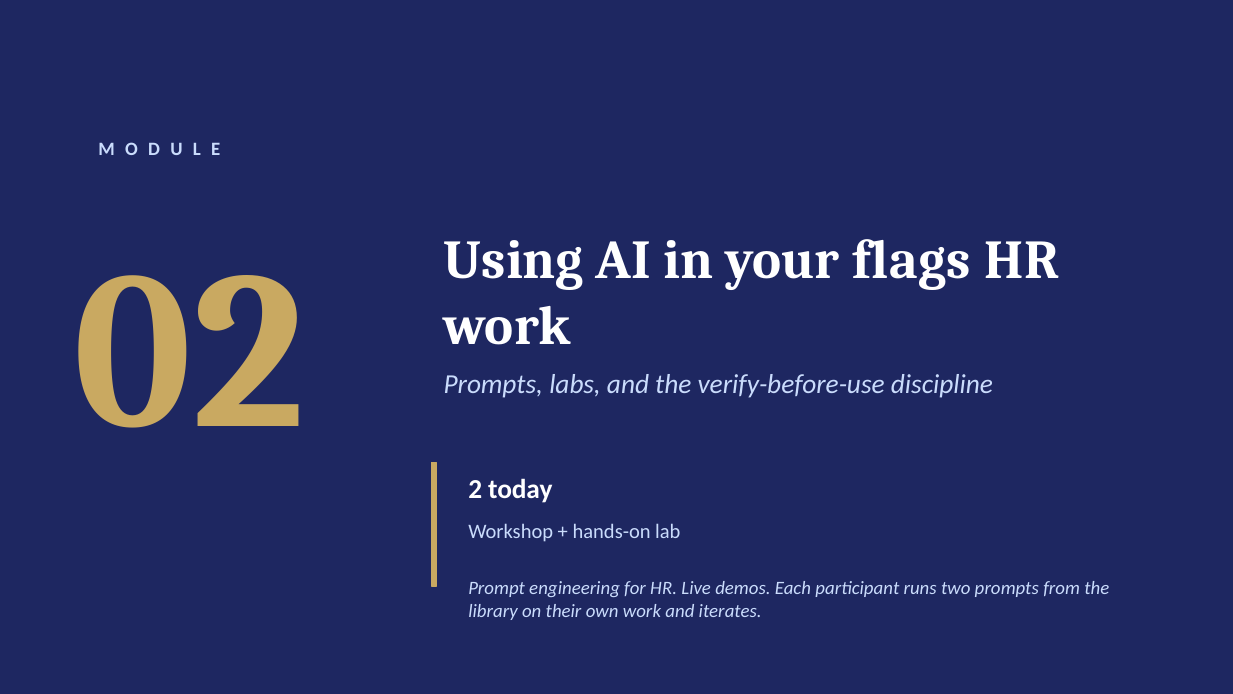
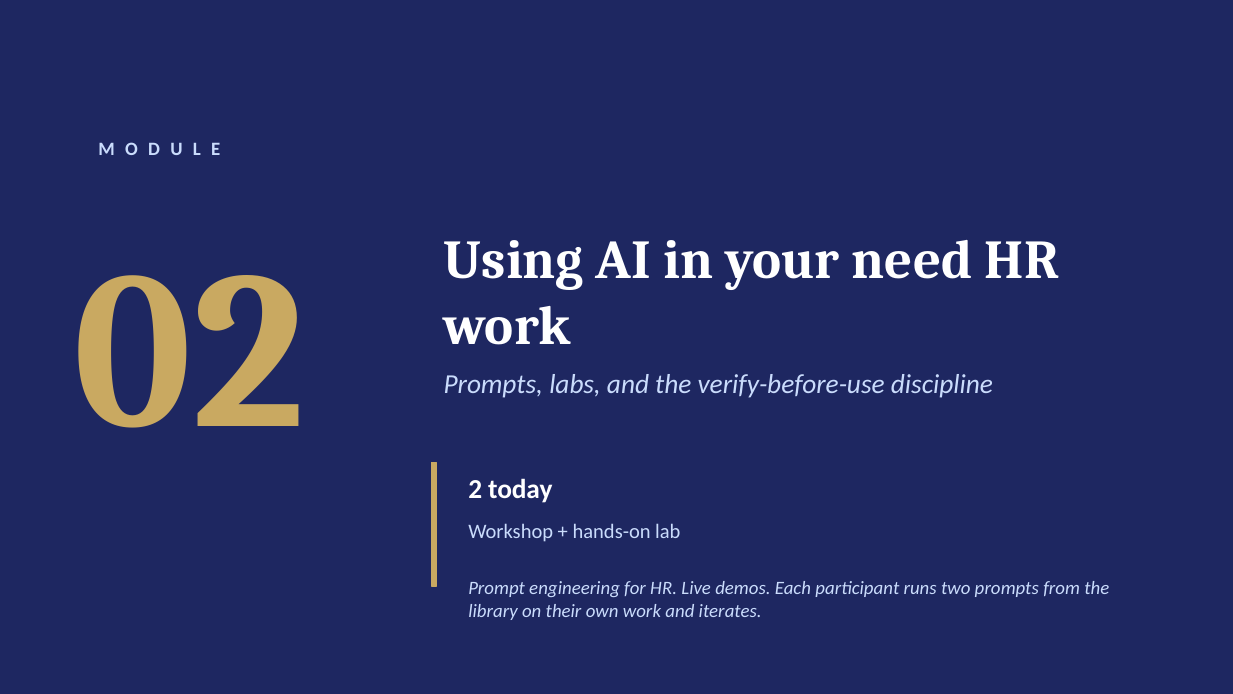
flags: flags -> need (912, 261)
